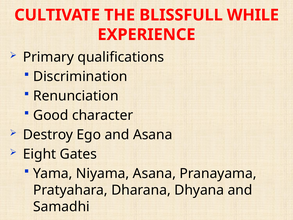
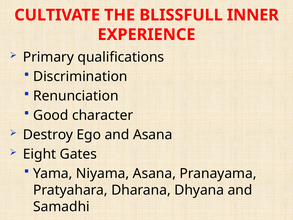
WHILE: WHILE -> INNER (253, 15)
